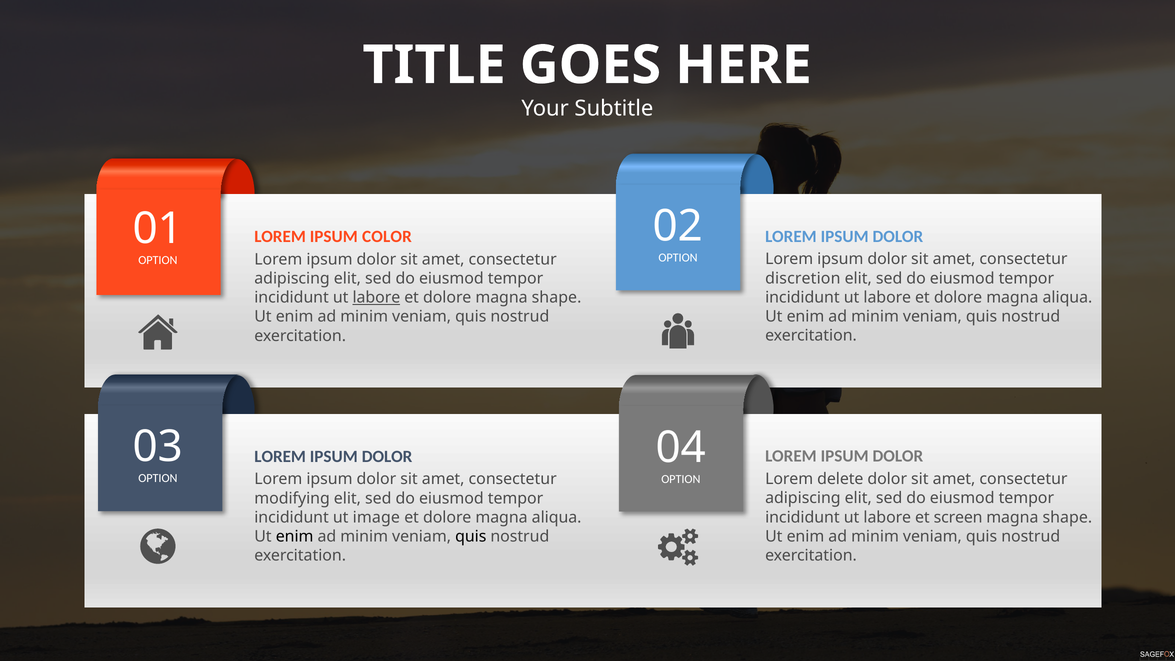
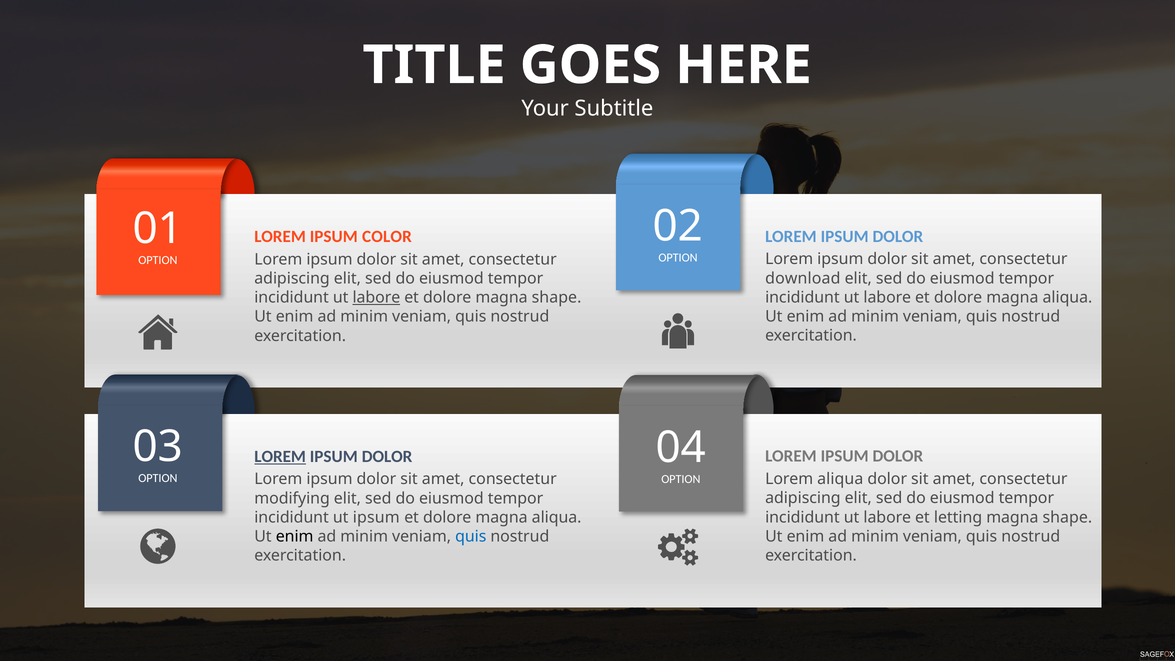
discretion: discretion -> download (803, 278)
LOREM underline: none -> present (280, 456)
Lorem delete: delete -> aliqua (840, 479)
screen: screen -> letting (958, 517)
ut image: image -> ipsum (376, 517)
quis colour: black -> blue (471, 536)
